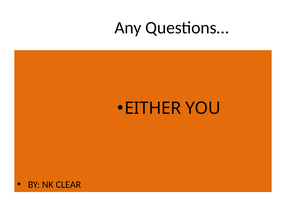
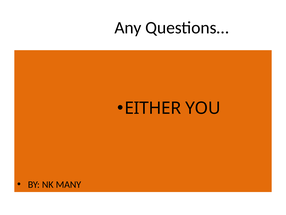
CLEAR: CLEAR -> MANY (68, 184)
